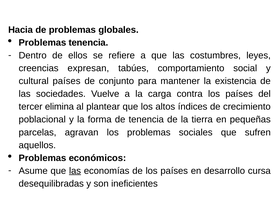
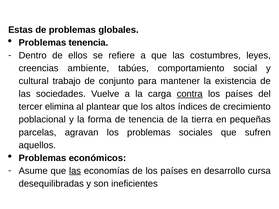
Hacia: Hacia -> Estas (21, 30)
expresan: expresan -> ambiente (88, 68)
cultural países: países -> trabajo (67, 81)
contra underline: none -> present (190, 94)
